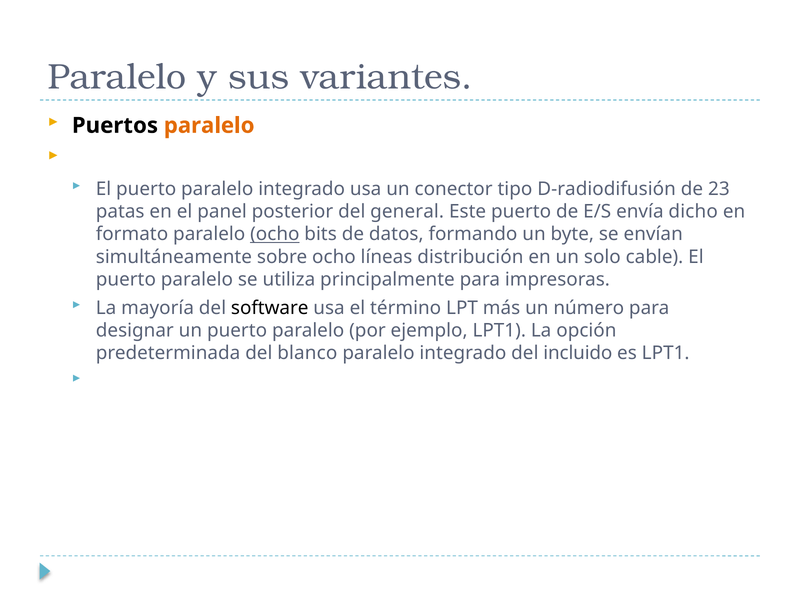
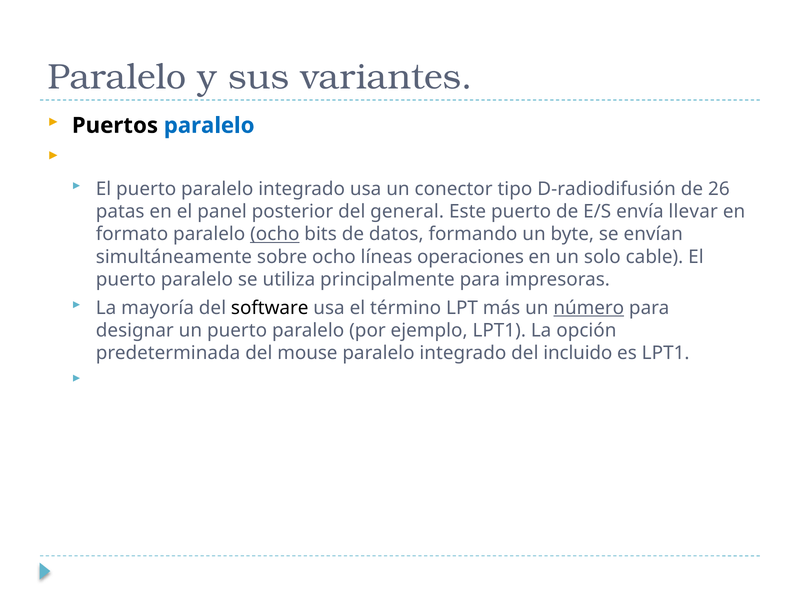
paralelo colour: orange -> blue (209, 126)
23: 23 -> 26 (719, 189)
dicho: dicho -> llevar (693, 212)
distribución: distribución -> operaciones (471, 257)
número underline: none -> present (589, 308)
blanco: blanco -> mouse (307, 353)
